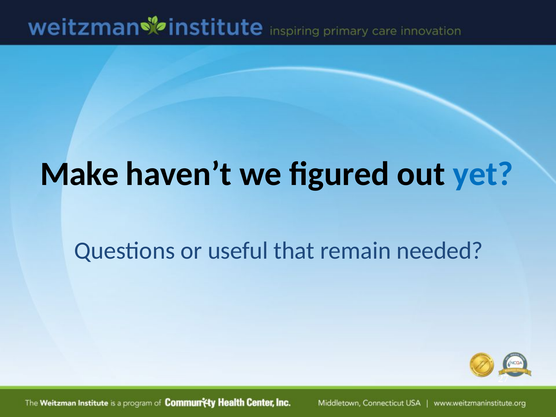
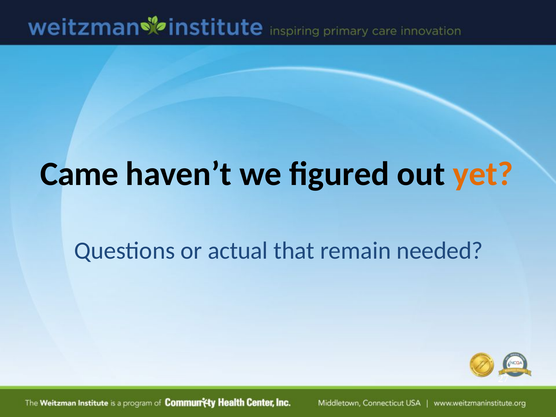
Make: Make -> Came (79, 174)
yet colour: blue -> orange (483, 174)
useful: useful -> actual (238, 251)
